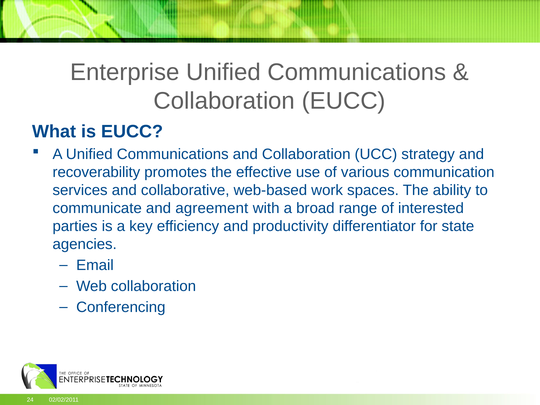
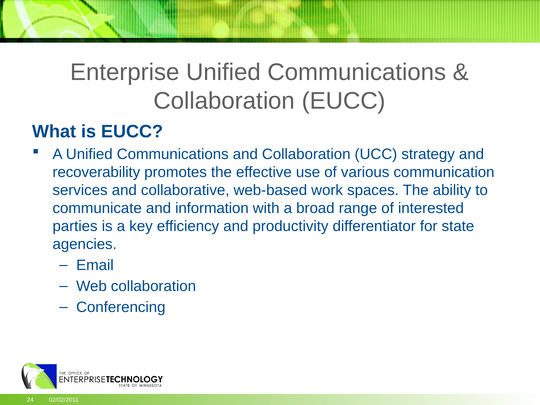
agreement: agreement -> information (212, 208)
